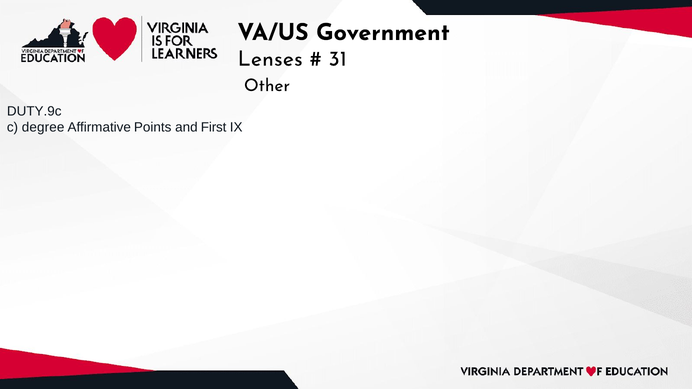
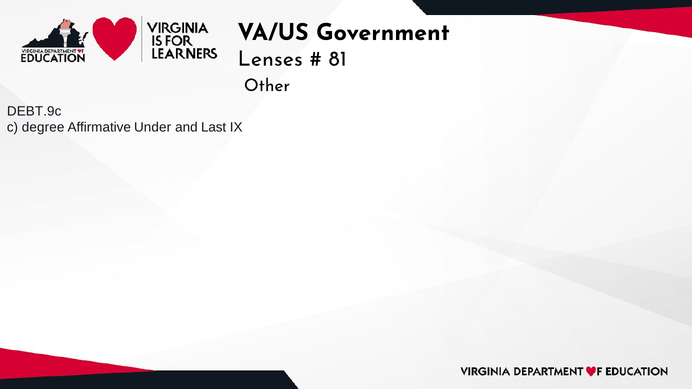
31: 31 -> 81 (338, 59)
DUTY.9c: DUTY.9c -> DEBT.9c (34, 111)
Points: Points -> Under (153, 128)
First: First -> Last (214, 128)
